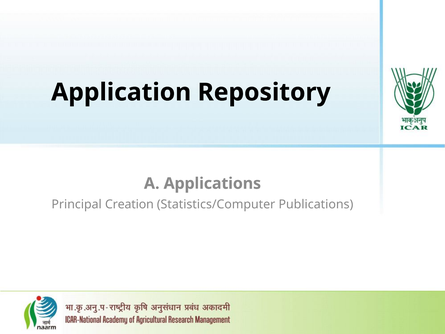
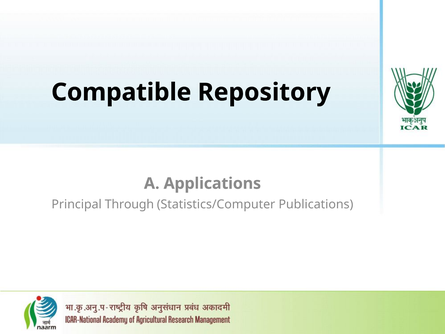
Application: Application -> Compatible (121, 92)
Creation: Creation -> Through (129, 204)
